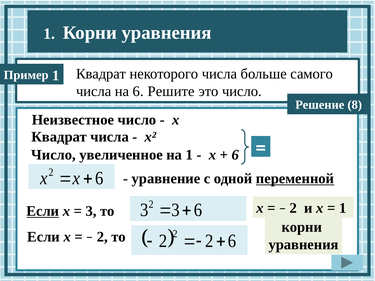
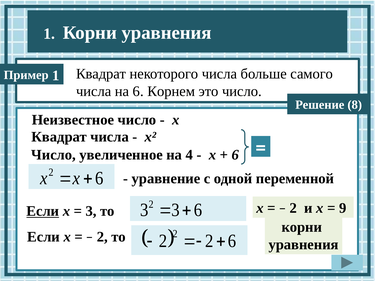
Решите: Решите -> Корнем (171, 91)
на 1: 1 -> 4 (189, 155)
переменной underline: present -> none (295, 179)
1: 1 -> 9 (343, 208)
